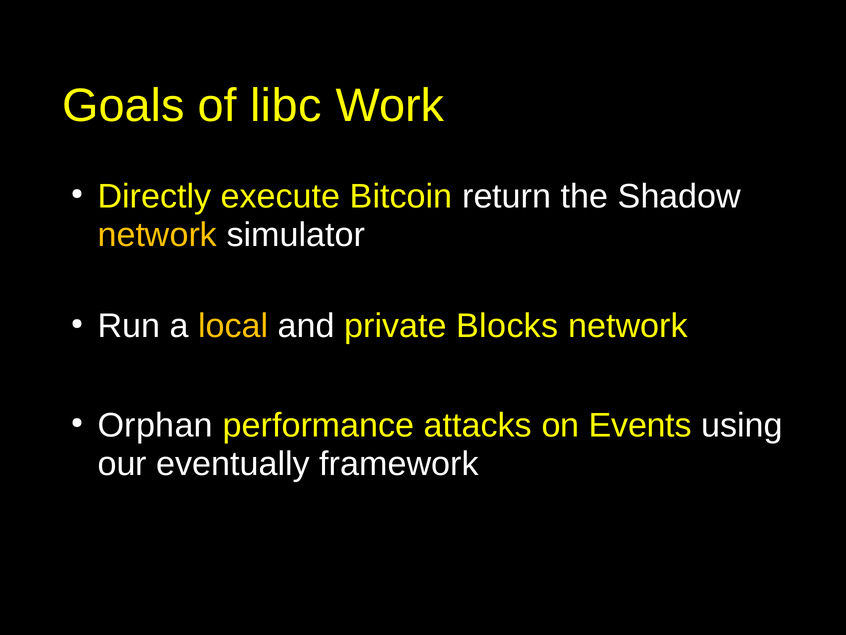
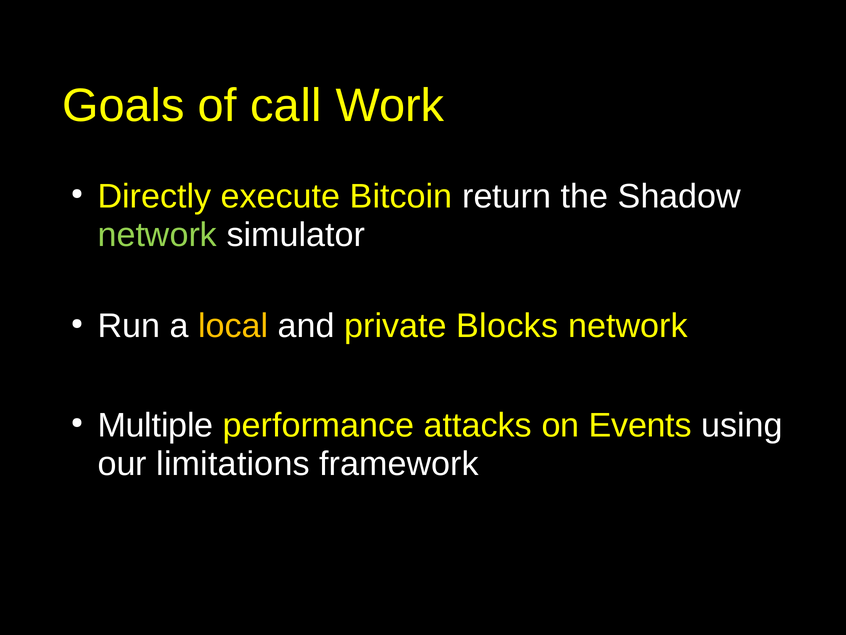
libc: libc -> call (286, 106)
network colour: yellow -> light green (157, 235)
Orphan: Orphan -> Multiple (155, 425)
eventually: eventually -> limitations (233, 464)
